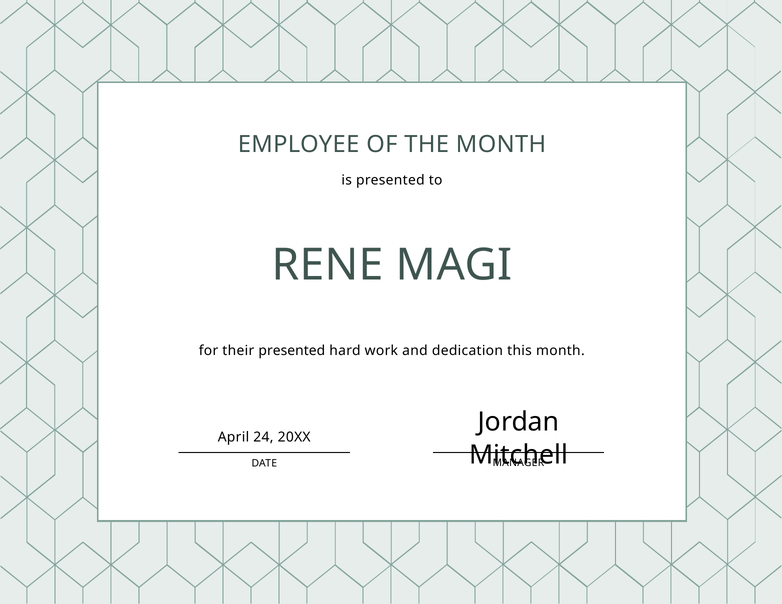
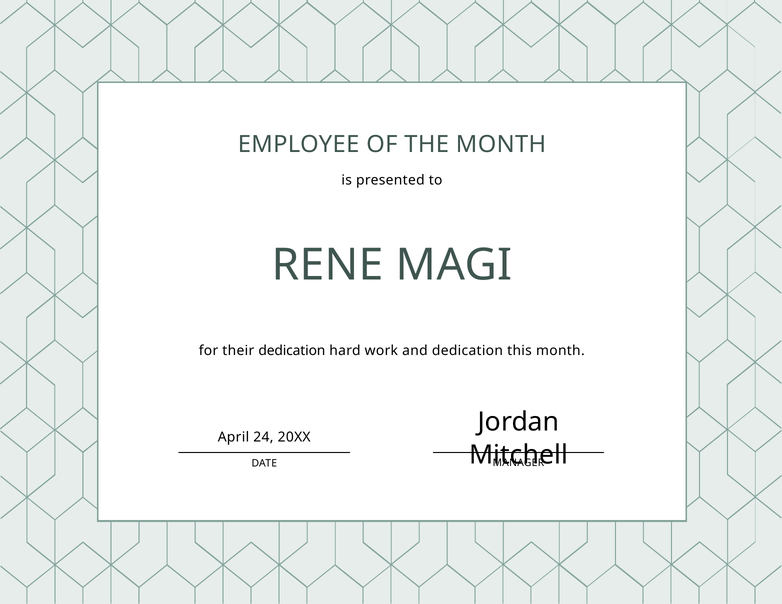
their presented: presented -> dedication (292, 351)
